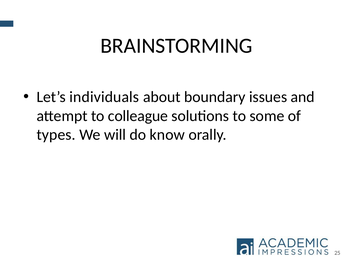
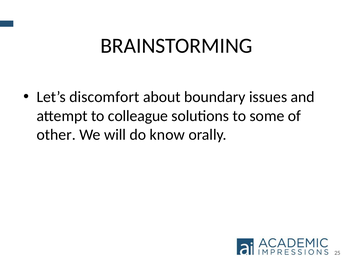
individuals: individuals -> discomfort (104, 97)
types: types -> other (56, 135)
